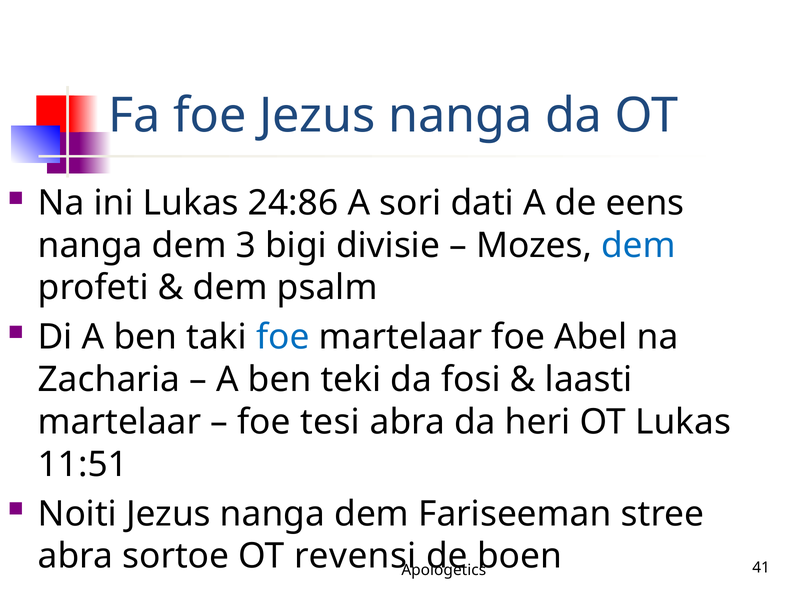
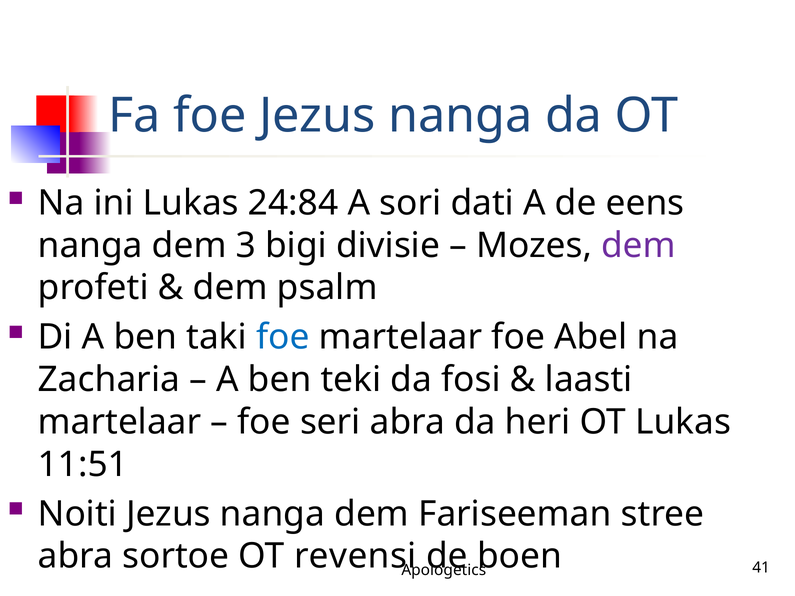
24:86: 24:86 -> 24:84 (293, 203)
dem colour: blue -> purple (639, 245)
tesi: tesi -> seri (330, 422)
